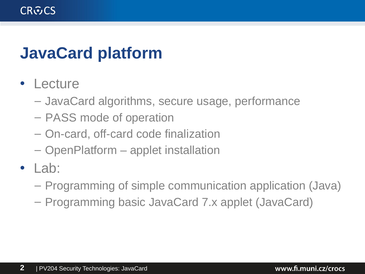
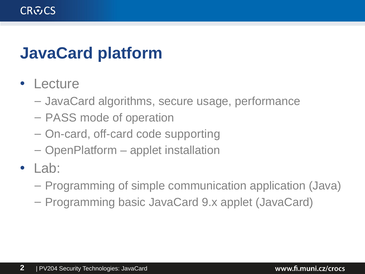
finalization: finalization -> supporting (193, 134)
7.x: 7.x -> 9.x (210, 202)
